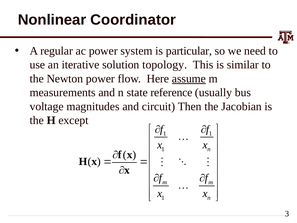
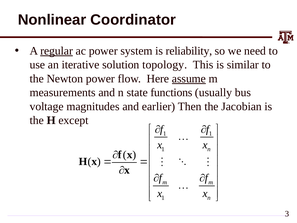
regular underline: none -> present (57, 51)
particular: particular -> reliability (189, 51)
reference: reference -> functions (171, 92)
circuit: circuit -> earlier (159, 106)
